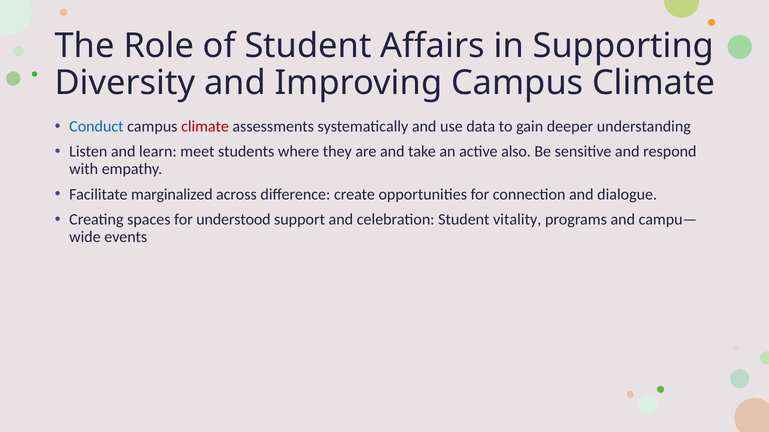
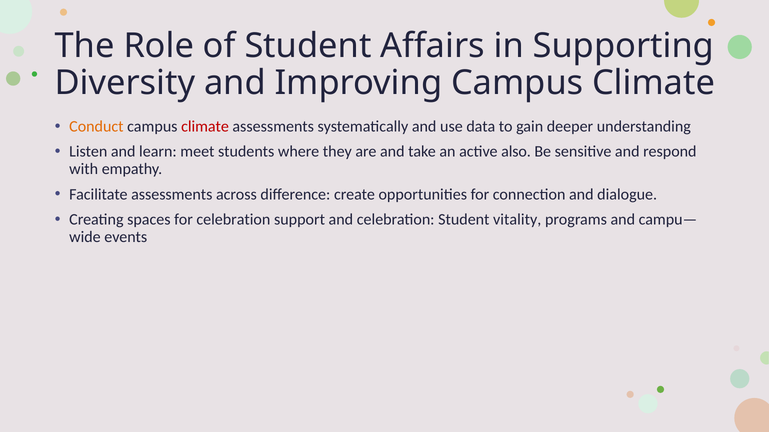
Conduct colour: blue -> orange (96, 127)
Facilitate marginalized: marginalized -> assessments (172, 195)
for understood: understood -> celebration (233, 220)
